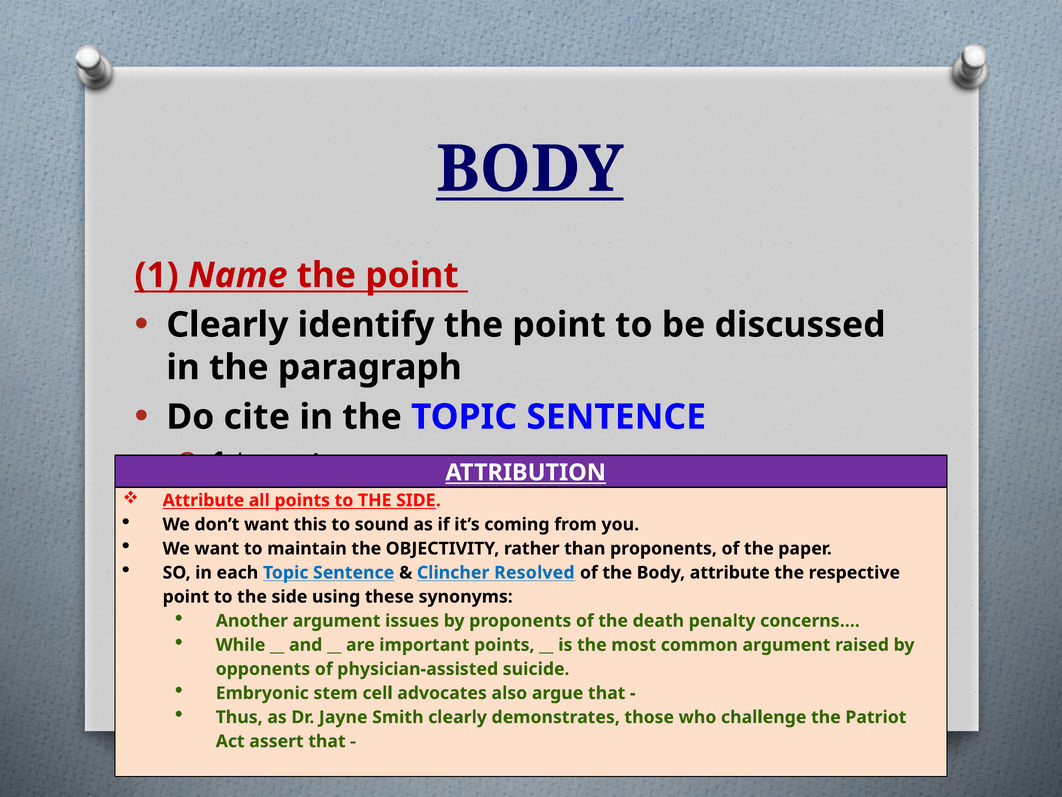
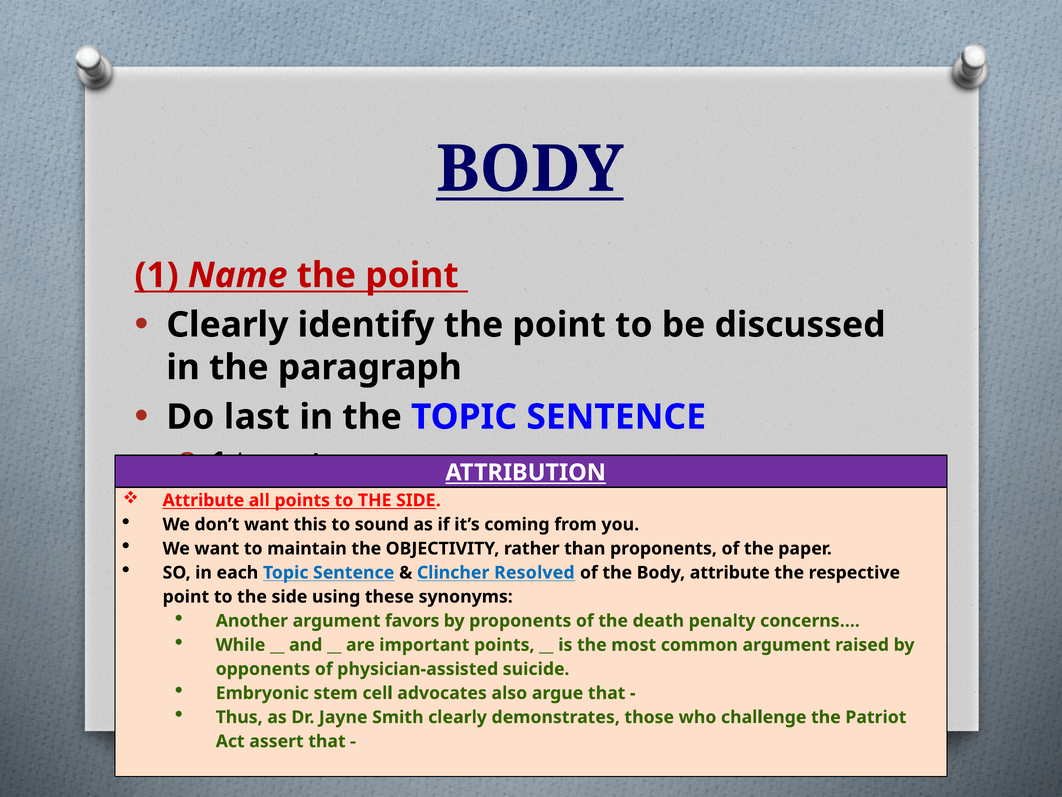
cite: cite -> last (257, 417)
issues: issues -> favors (412, 620)
